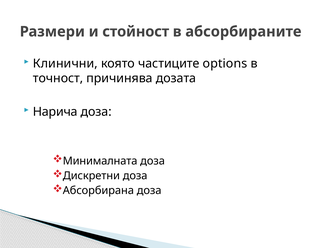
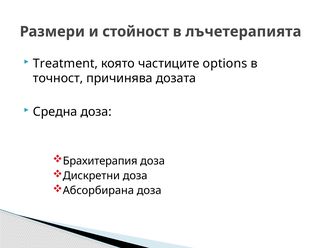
абсорбираните: абсорбираните -> лъчетерапията (243, 32)
Клинични: Клинични -> Treatment (65, 63)
Нарича: Нарича -> Средна (55, 112)
Минималната: Минималната -> Брахитерапия (100, 161)
